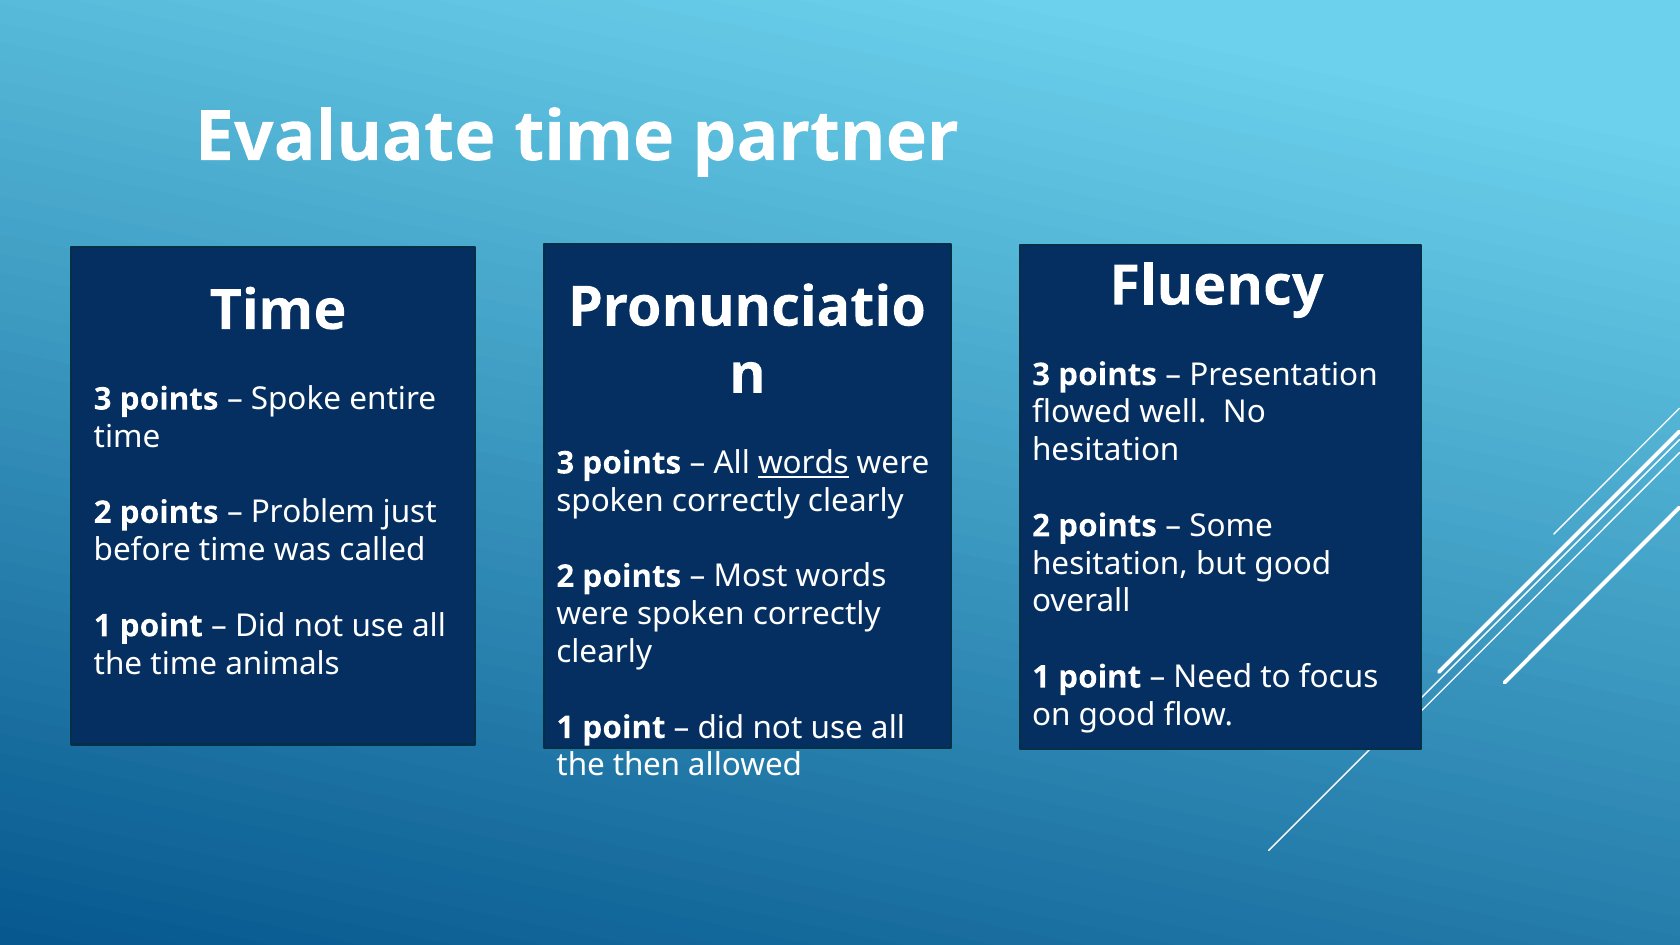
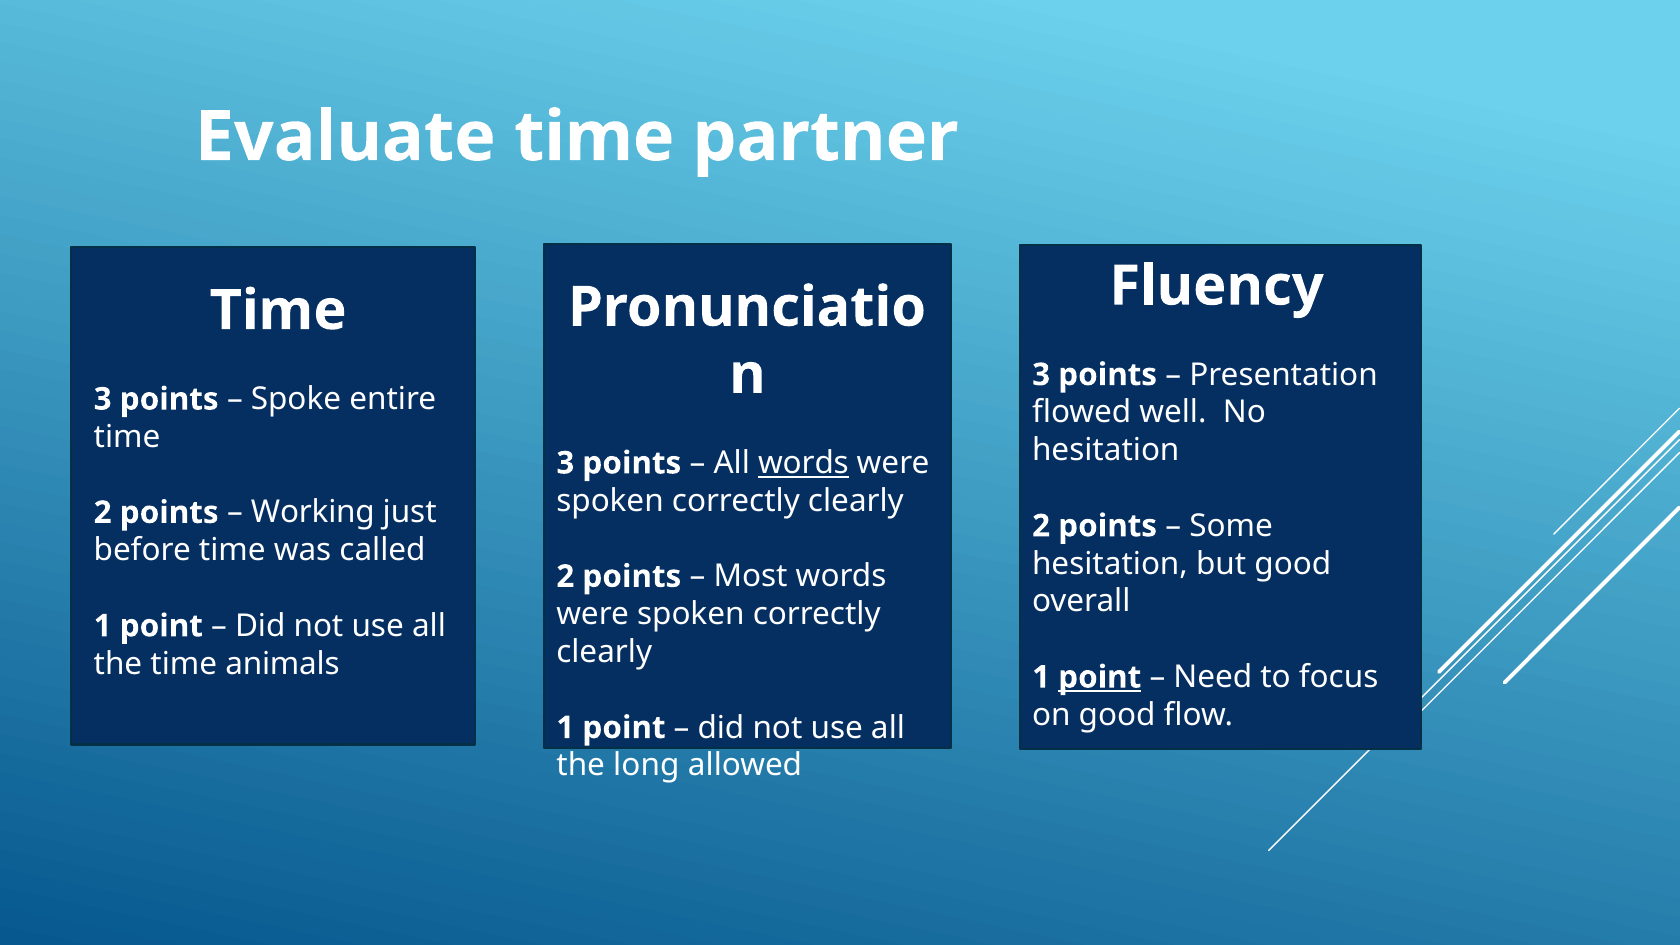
Problem: Problem -> Working (313, 513)
point underline: none -> present (1100, 677)
then: then -> long (646, 765)
